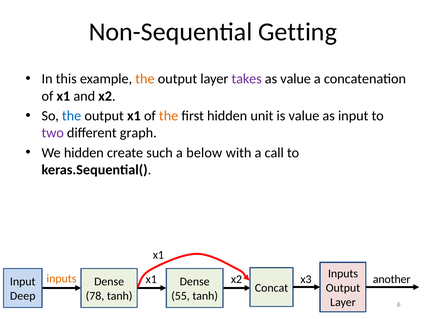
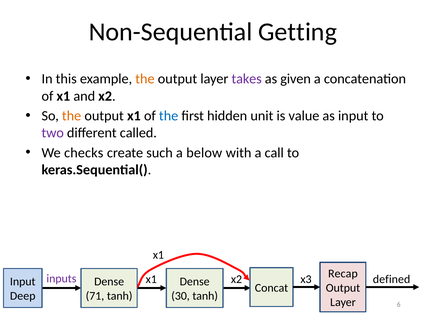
as value: value -> given (296, 79)
the colour: blue -> orange (72, 116)
the colour: orange -> blue (169, 116)
graph: graph -> called (138, 133)
We hidden: hidden -> checks (84, 153)
Inputs: Inputs -> Recap (343, 274)
inputs colour: orange -> purple (61, 279)
another: another -> defined (392, 280)
78: 78 -> 71 (95, 296)
55: 55 -> 30 (181, 296)
